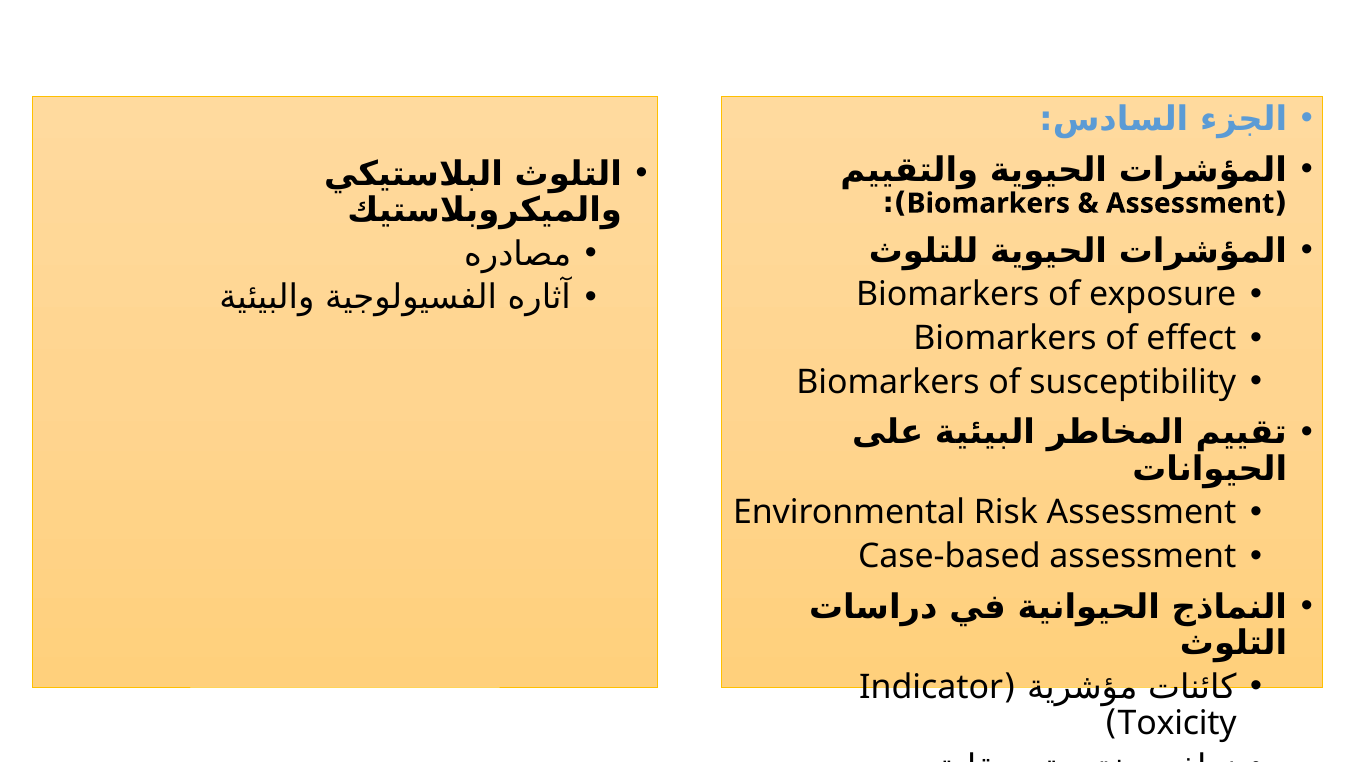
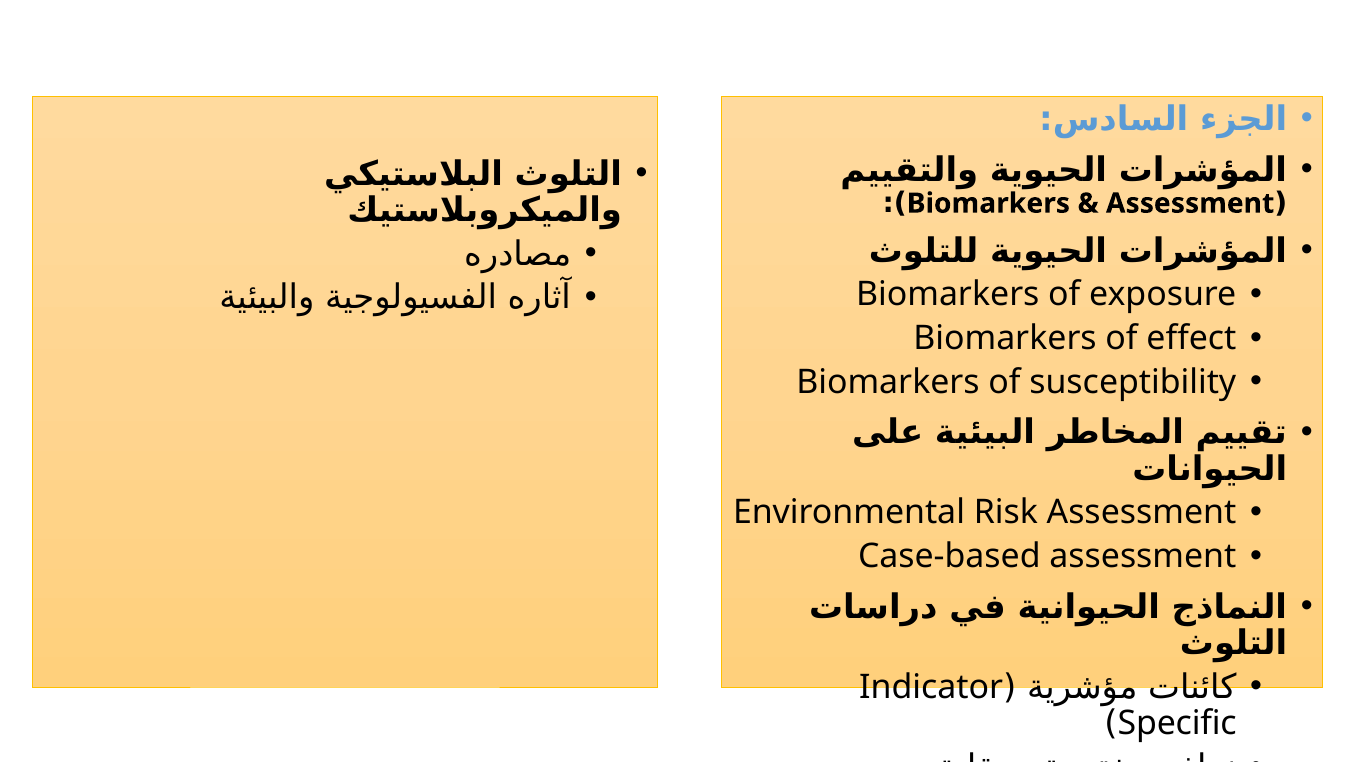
Toxicity: Toxicity -> Specific (1177, 724)
